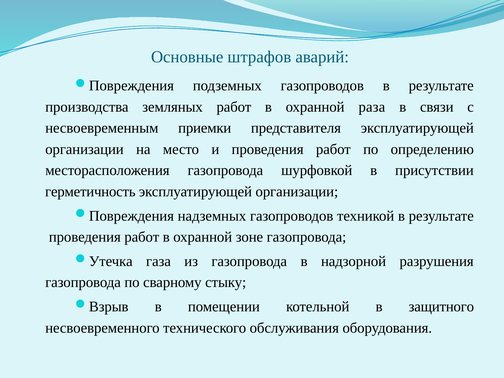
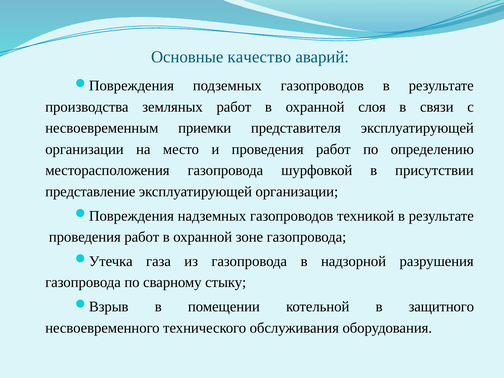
штрафов: штрафов -> качество (259, 57)
раза: раза -> слоя (372, 107)
герметичность: герметичность -> представление (90, 192)
